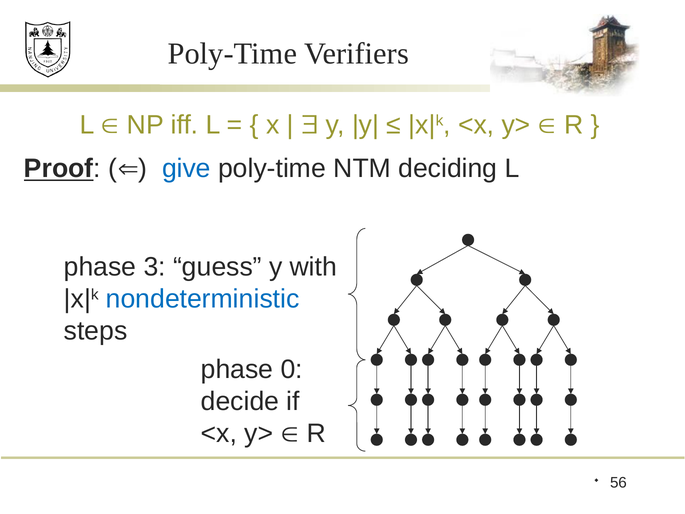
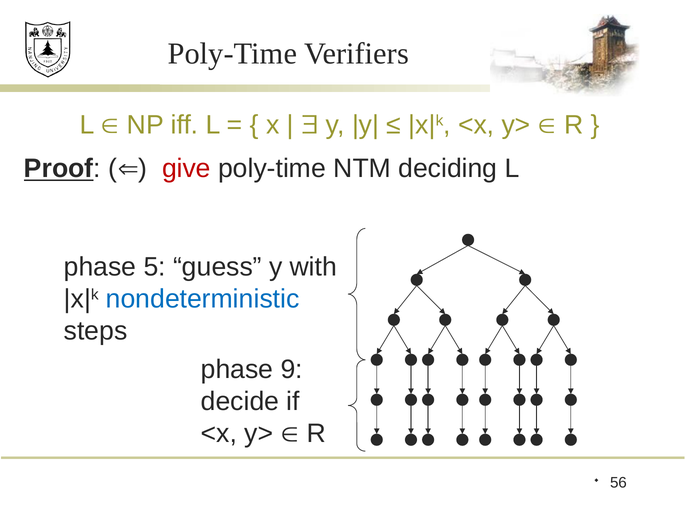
give colour: blue -> red (186, 168)
3: 3 -> 5 (155, 267)
0: 0 -> 9 (292, 369)
